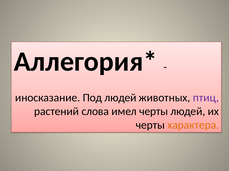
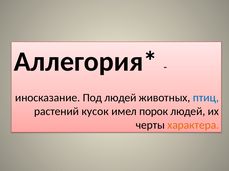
птиц colour: purple -> blue (206, 98)
слова: слова -> кусок (95, 112)
имел черты: черты -> порок (154, 112)
